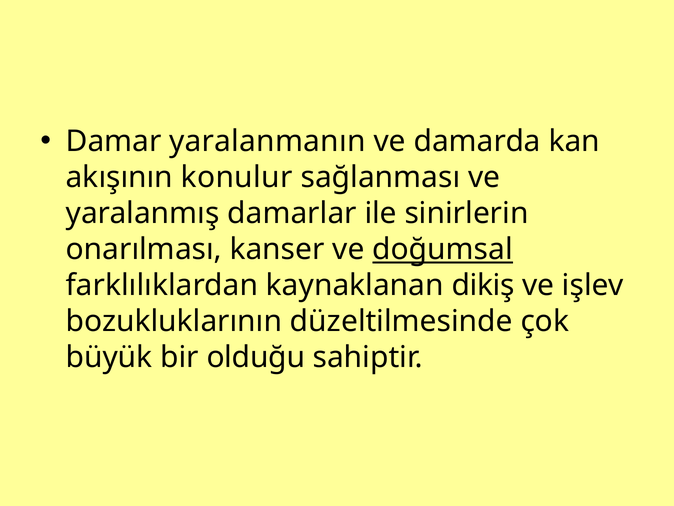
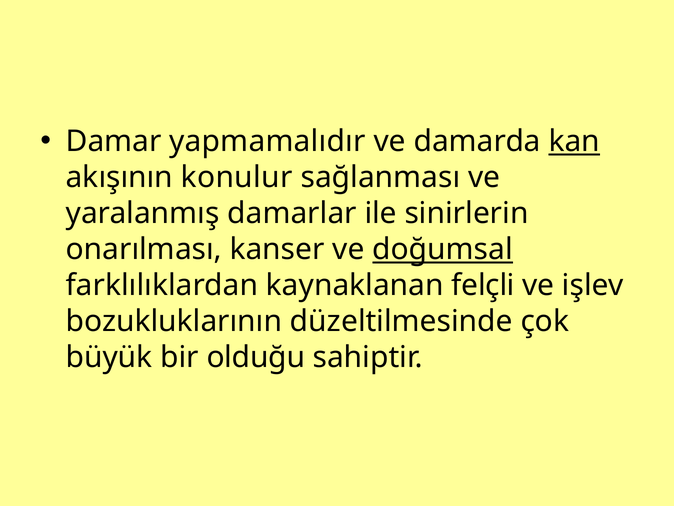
yaralanmanın: yaralanmanın -> yapmamalıdır (268, 141)
kan underline: none -> present (574, 141)
dikiş: dikiş -> felçli (483, 285)
